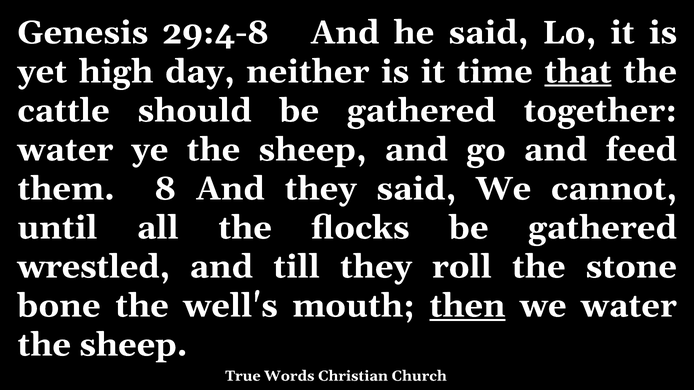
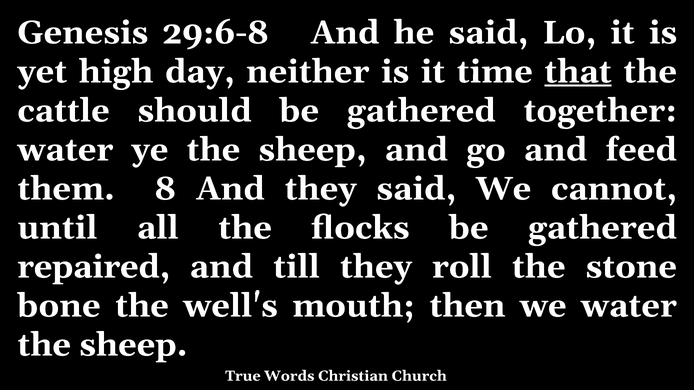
29:4-8: 29:4-8 -> 29:6-8 (215, 33)
wrestled: wrestled -> repaired (94, 267)
then underline: present -> none (467, 306)
